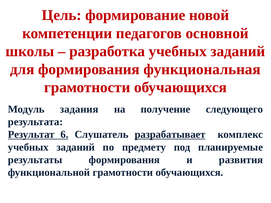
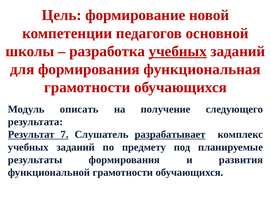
учебных underline: none -> present (178, 51)
задания: задания -> описать (79, 109)
6: 6 -> 7 (65, 135)
